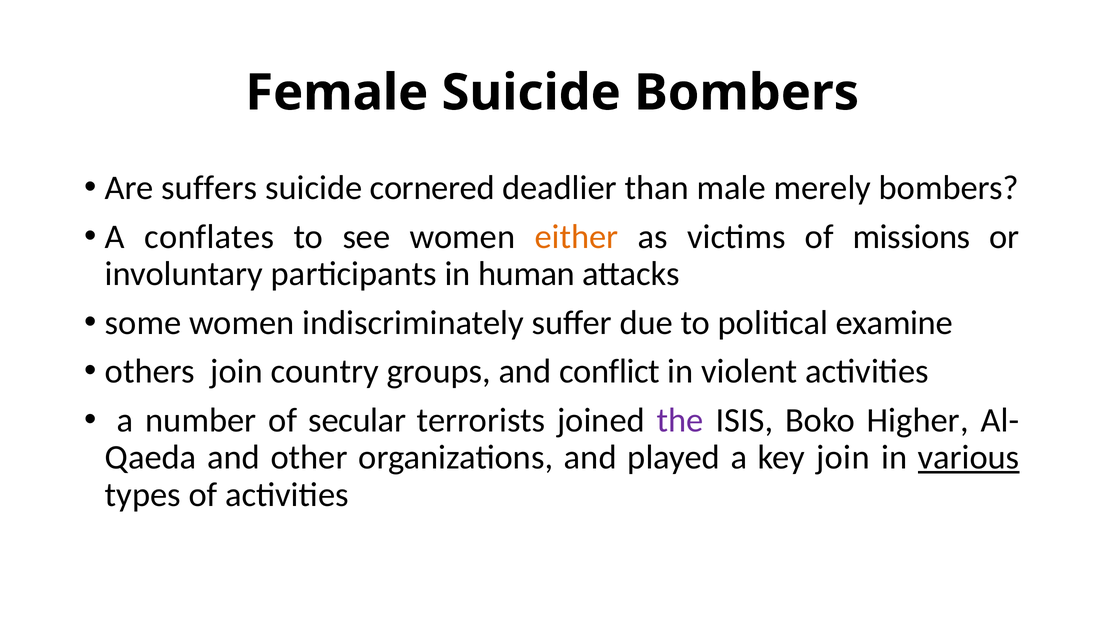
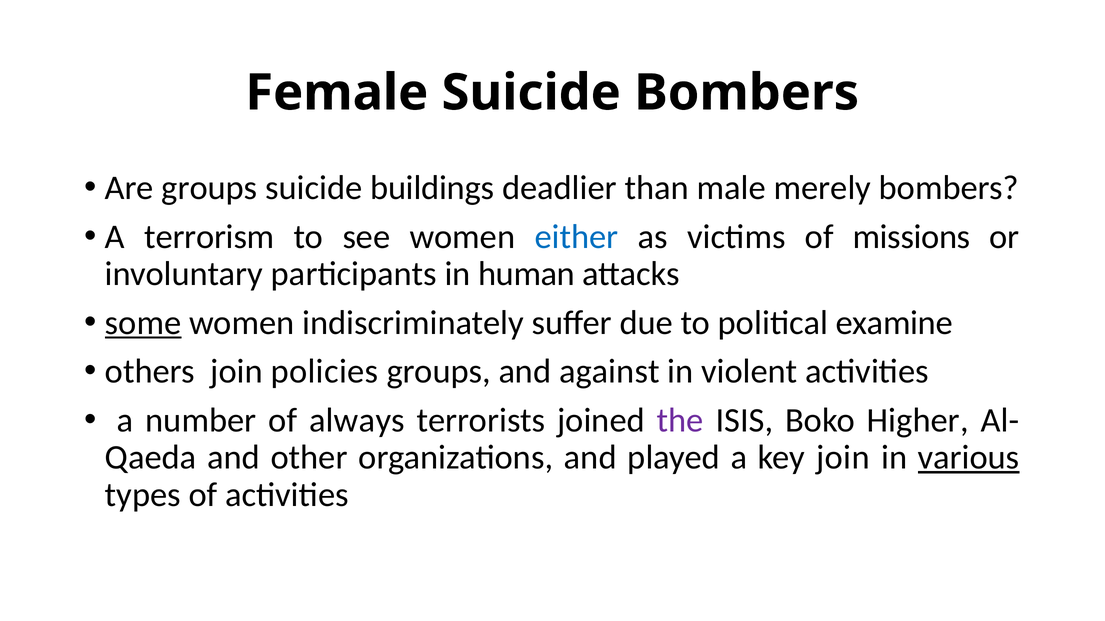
Are suffers: suffers -> groups (209, 188)
cornered: cornered -> buildings (432, 188)
conflates: conflates -> terrorism (209, 237)
either colour: orange -> blue (576, 237)
some underline: none -> present (143, 323)
country: country -> policies (325, 372)
conflict: conflict -> against (609, 372)
secular: secular -> always (357, 421)
